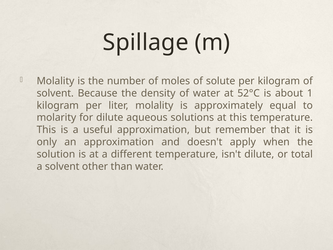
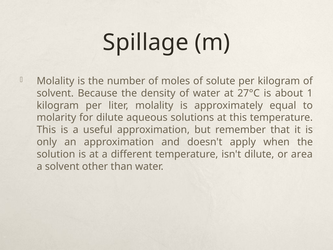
52°C: 52°C -> 27°C (249, 93)
total: total -> area (302, 154)
